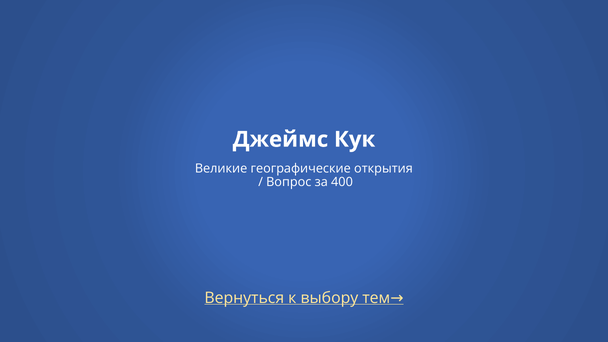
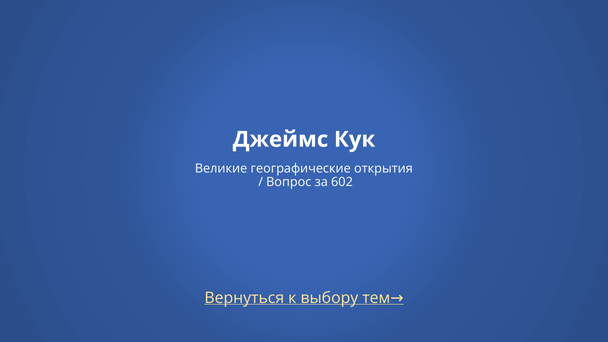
400: 400 -> 602 (342, 182)
